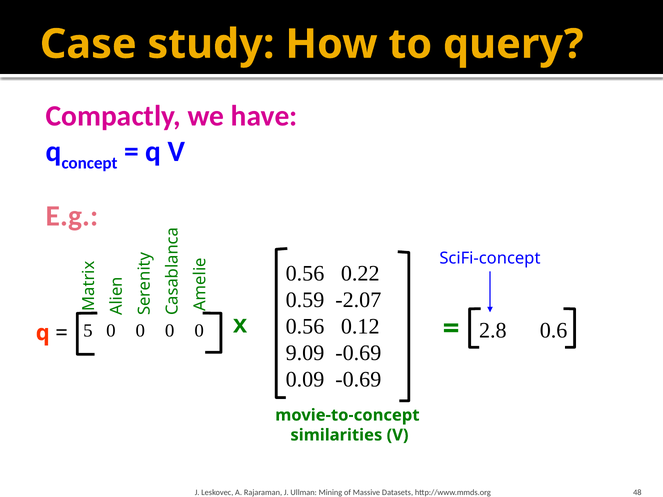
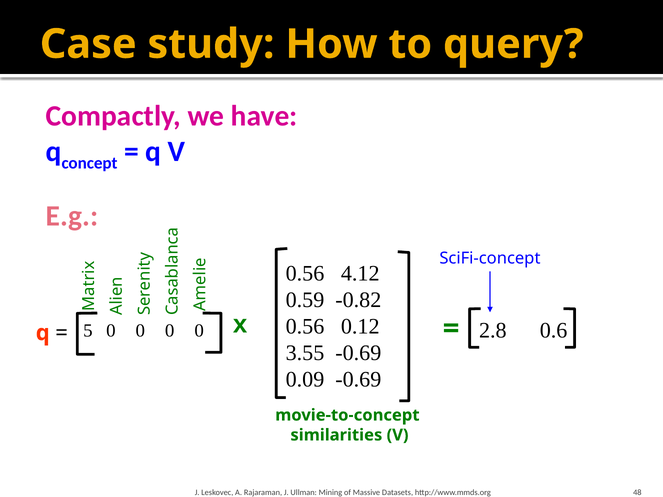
0.22: 0.22 -> 4.12 (360, 274)
-2.07: -2.07 -> -0.82 (358, 300)
9.09: 9.09 -> 3.55 (305, 353)
